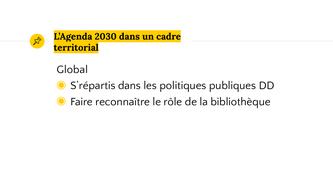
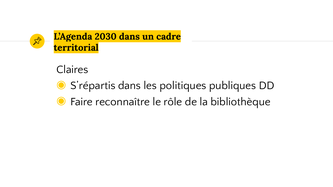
Global: Global -> Claires (72, 70)
